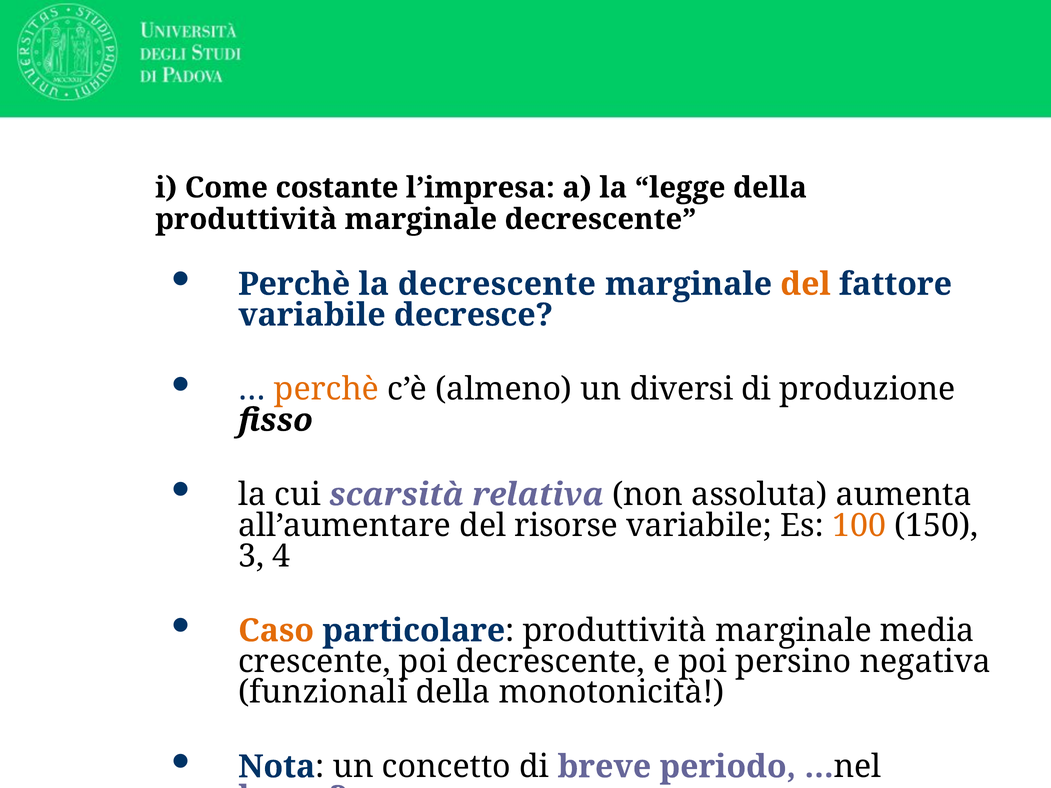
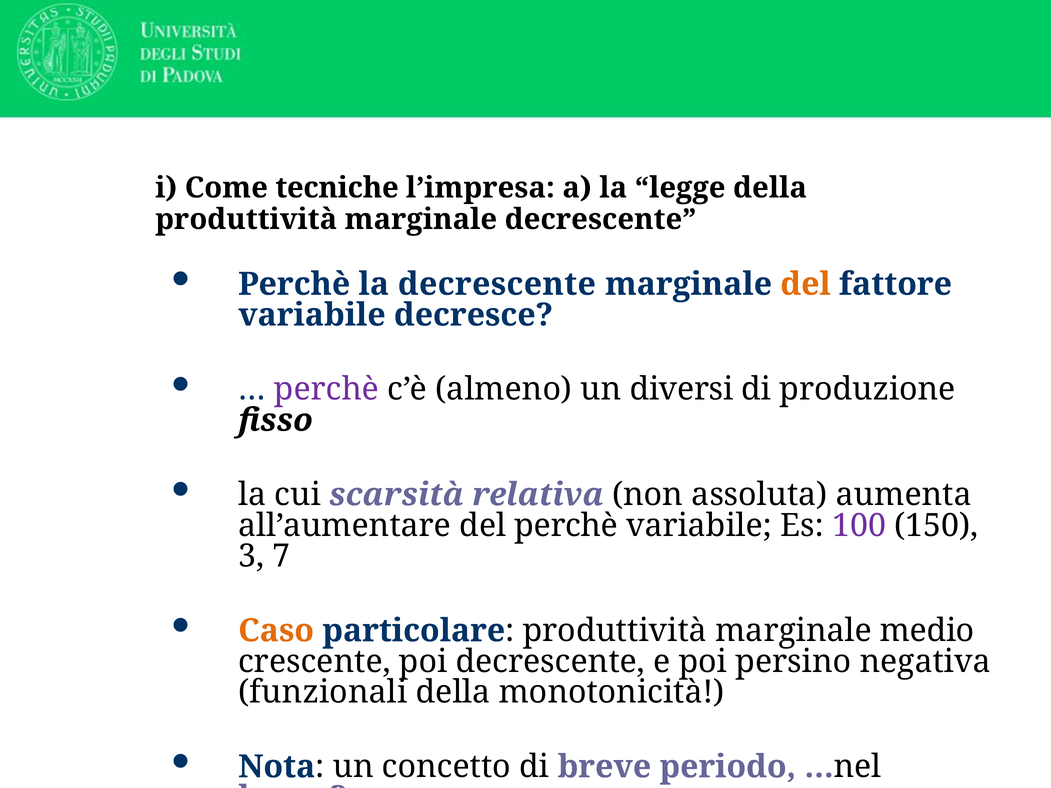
costante: costante -> tecniche (337, 188)
perchè colour: orange -> purple (327, 390)
del risorse: risorse -> perchè (566, 526)
100 colour: orange -> purple (859, 526)
4: 4 -> 7 (281, 556)
media: media -> medio (927, 631)
